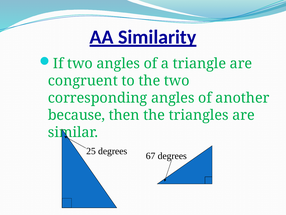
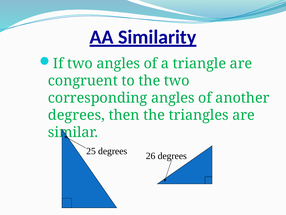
because: because -> degrees (76, 115)
67: 67 -> 26 (151, 156)
